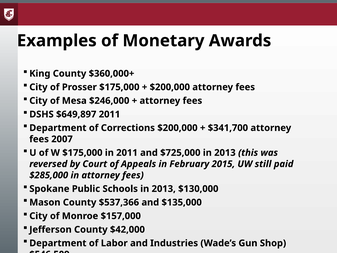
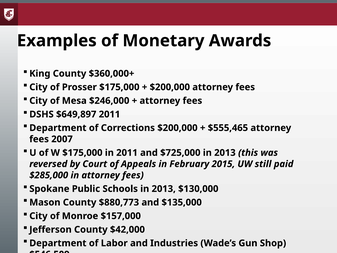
$341,700: $341,700 -> $555,465 (228, 128)
$537,366: $537,366 -> $880,773 (119, 202)
